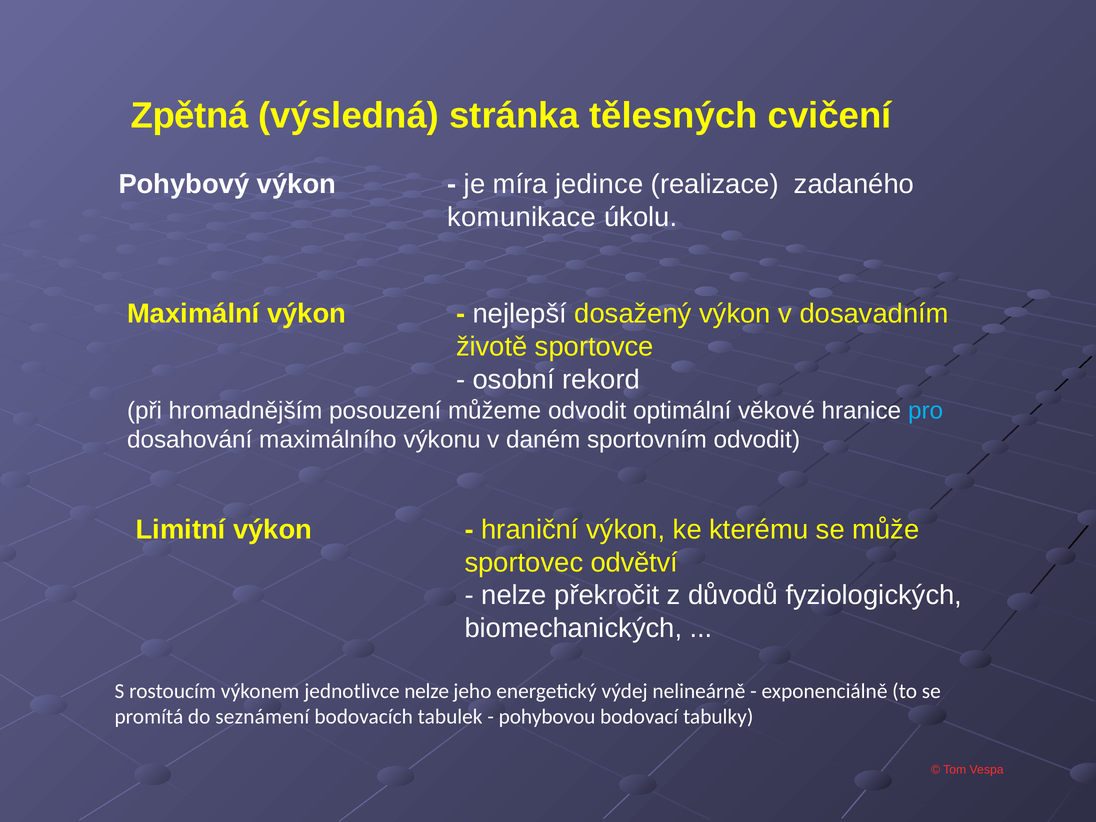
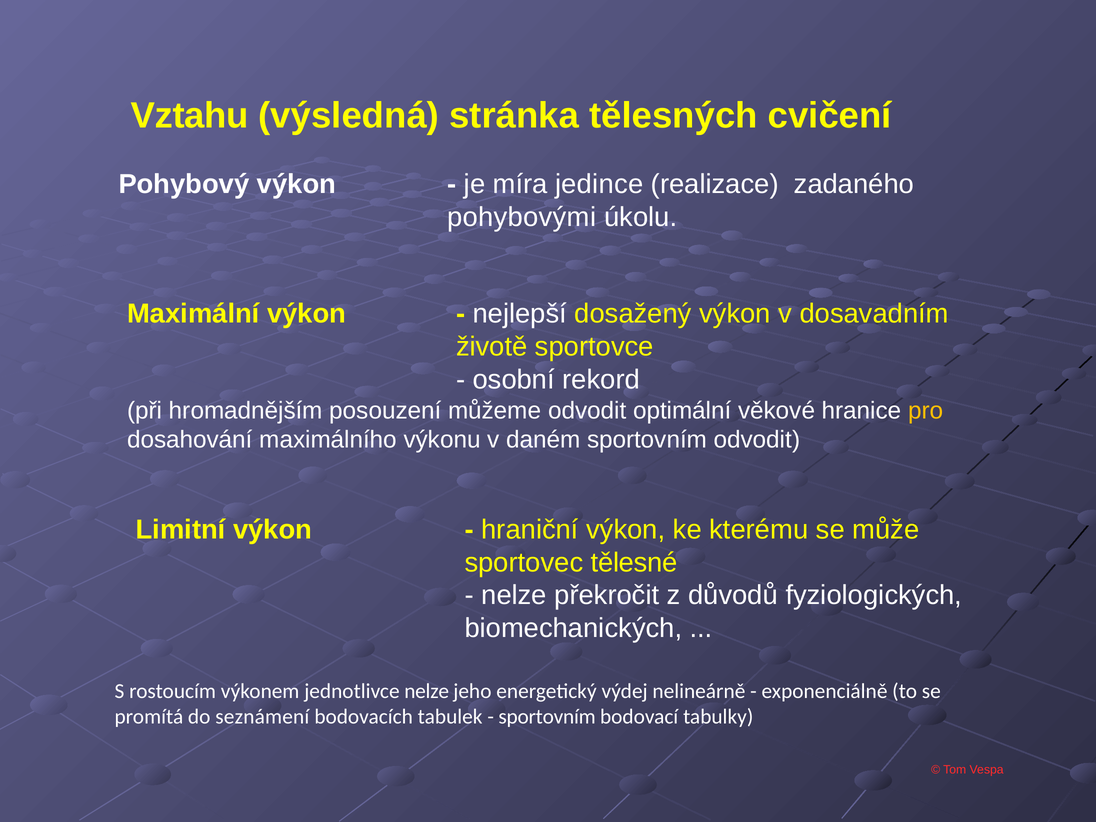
Zpětná: Zpětná -> Vztahu (190, 115)
komunikace: komunikace -> pohybovými (522, 217)
pro colour: light blue -> yellow (926, 410)
odvětví: odvětví -> tělesné (634, 563)
pohybovou: pohybovou -> sportovním (547, 717)
